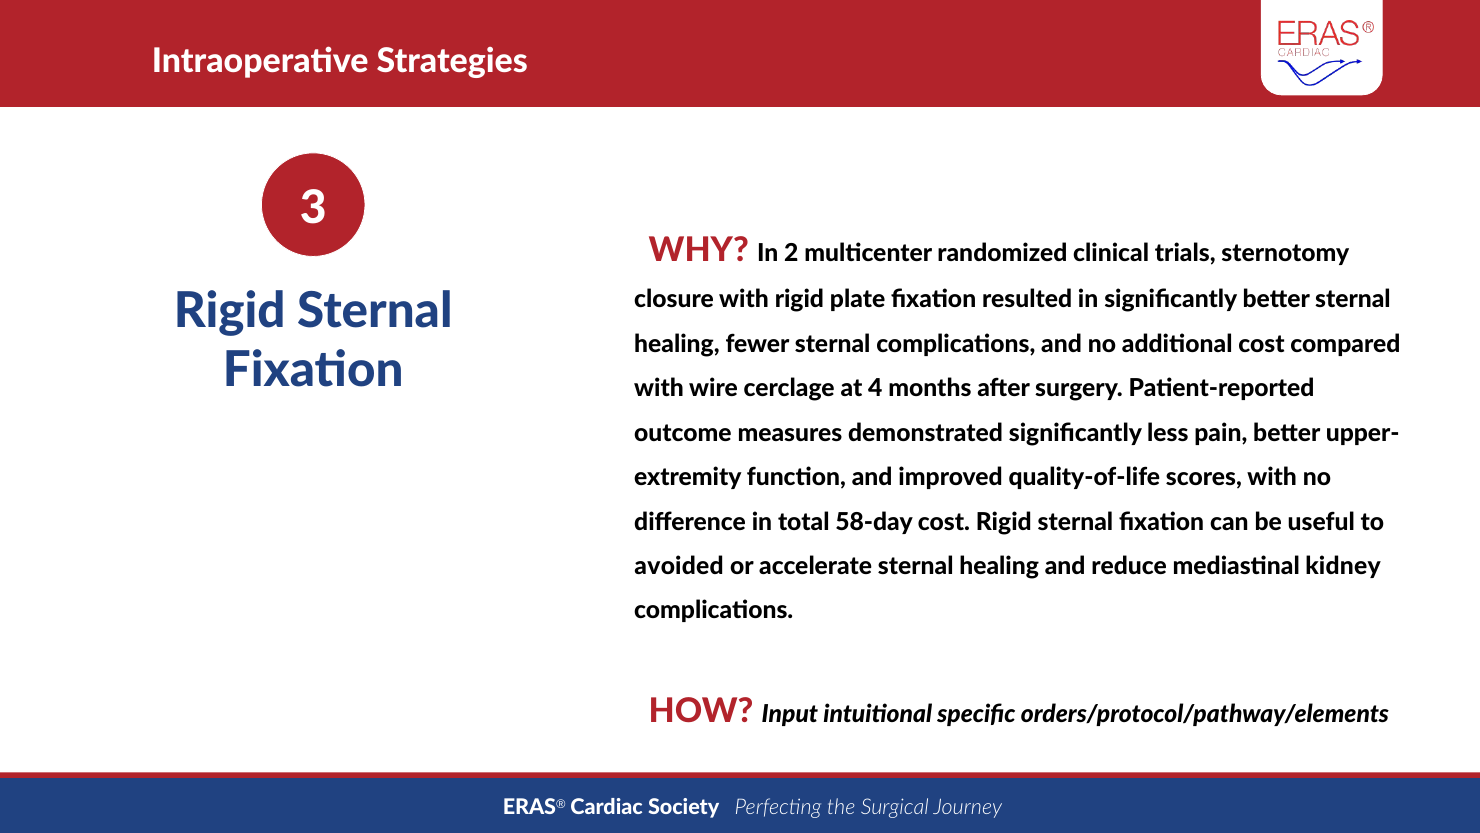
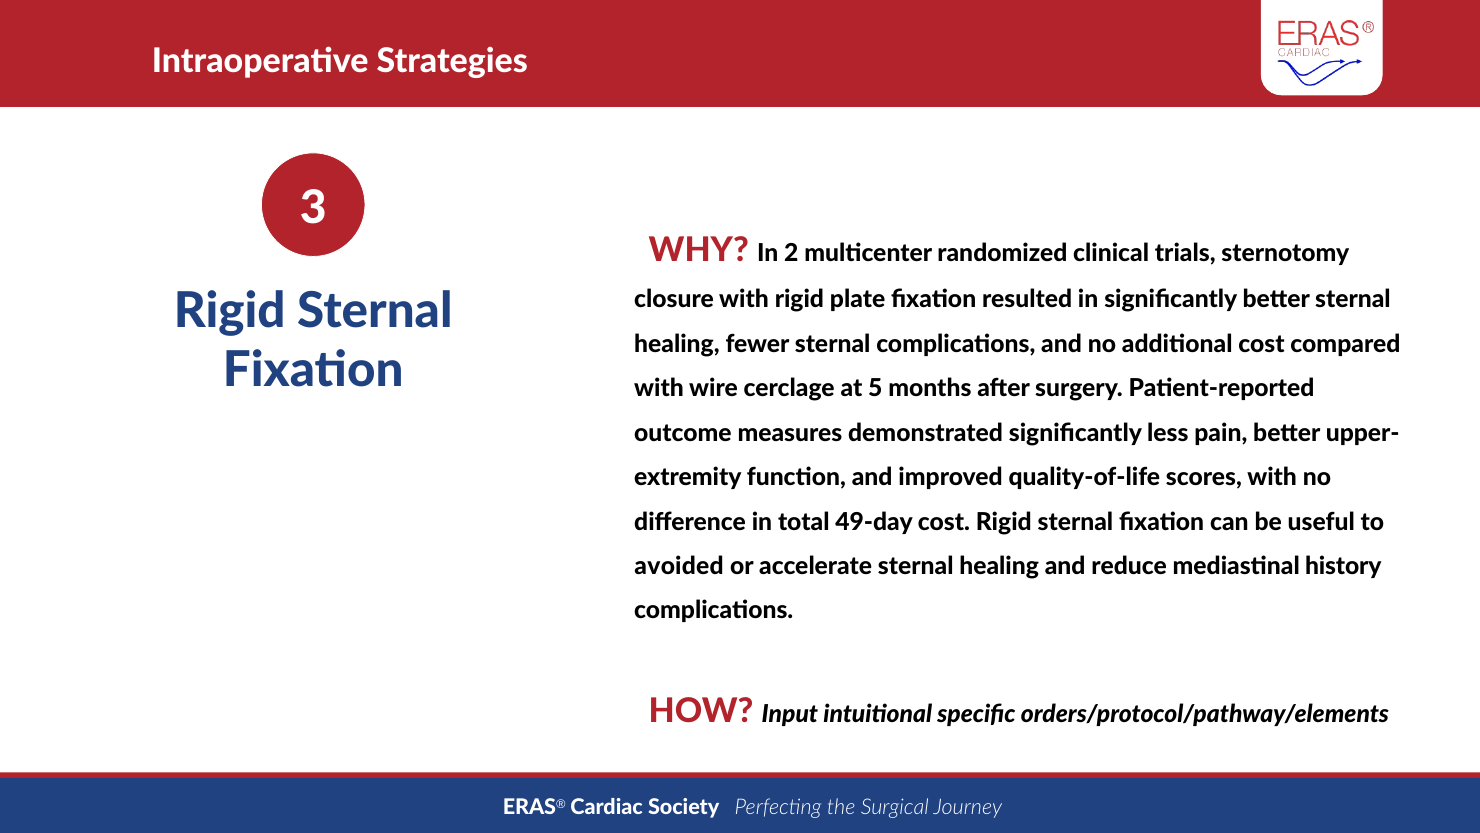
4: 4 -> 5 (875, 389)
58-day: 58-day -> 49-day (874, 522)
kidney: kidney -> history (1343, 566)
